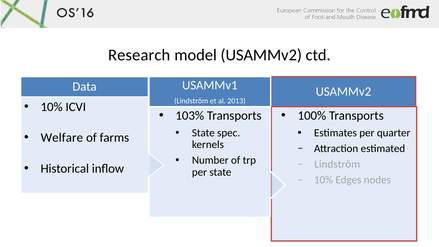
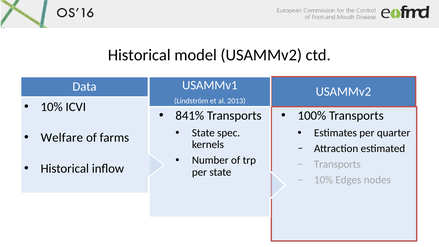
Research: Research -> Historical (139, 55)
103%: 103% -> 841% (190, 115)
Lindström: Lindström -> Transports (337, 164)
